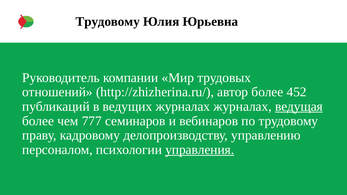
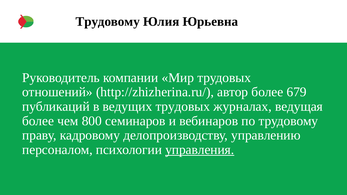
452: 452 -> 679 (297, 92)
ведущих журналах: журналах -> трудовых (183, 107)
ведущая underline: present -> none (299, 107)
777: 777 -> 800 (92, 121)
